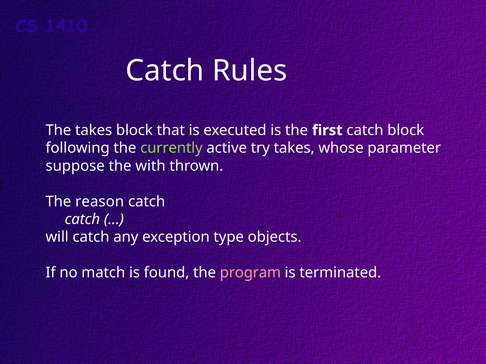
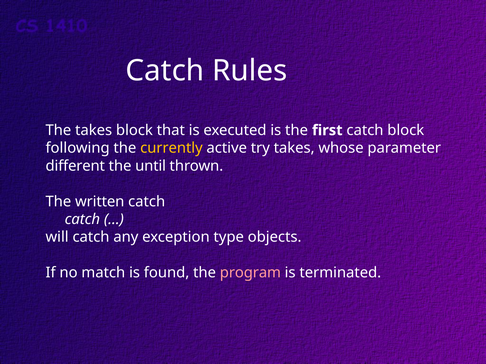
currently colour: light green -> yellow (171, 148)
suppose: suppose -> different (75, 166)
with: with -> until (151, 166)
reason: reason -> written (100, 202)
